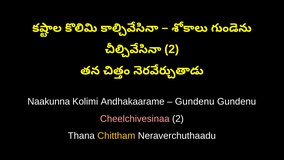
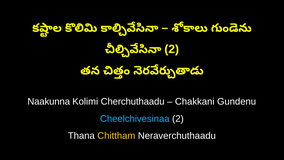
Andhakaarame: Andhakaarame -> Cherchuthaadu (133, 101)
Gundenu: Gundenu -> Chakkani (195, 101)
Cheelchivesinaa colour: pink -> light blue (135, 119)
